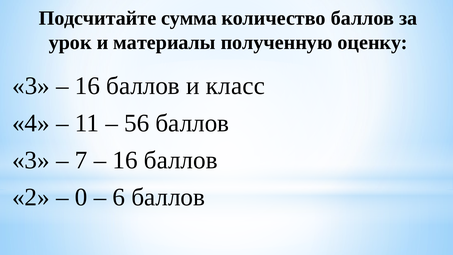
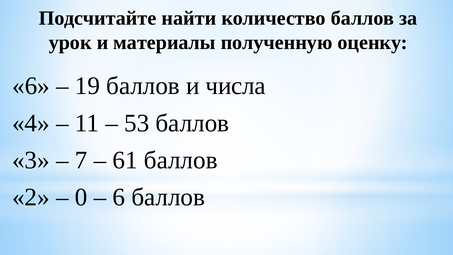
сумма: сумма -> найти (189, 18)
3: 3 -> 6 (31, 86)
16: 16 -> 19 (87, 86)
класс: класс -> числа (236, 86)
56: 56 -> 53 (137, 123)
16: 16 -> 61 (125, 160)
